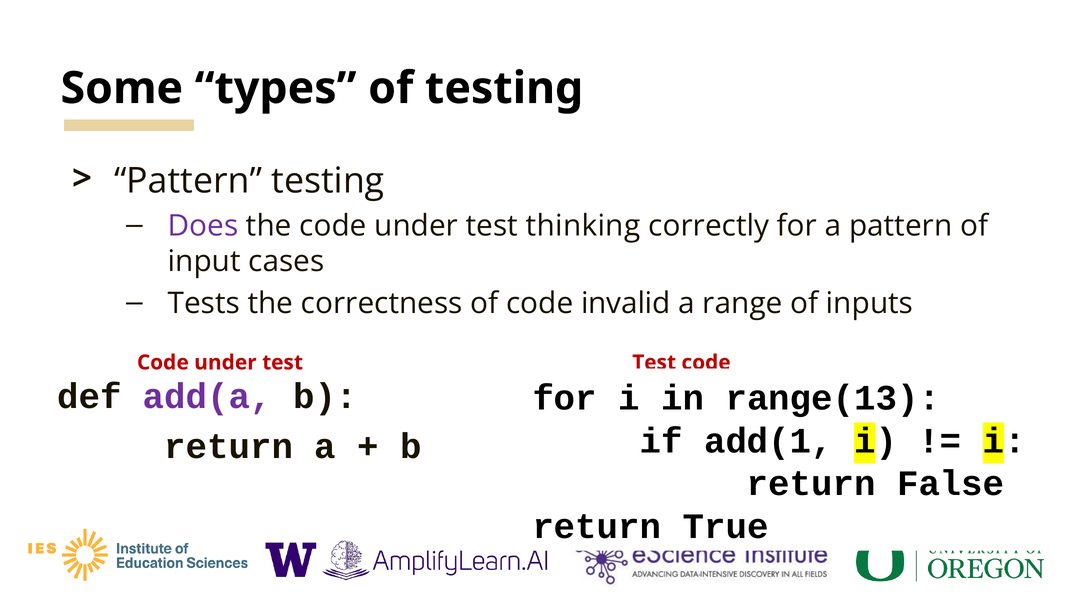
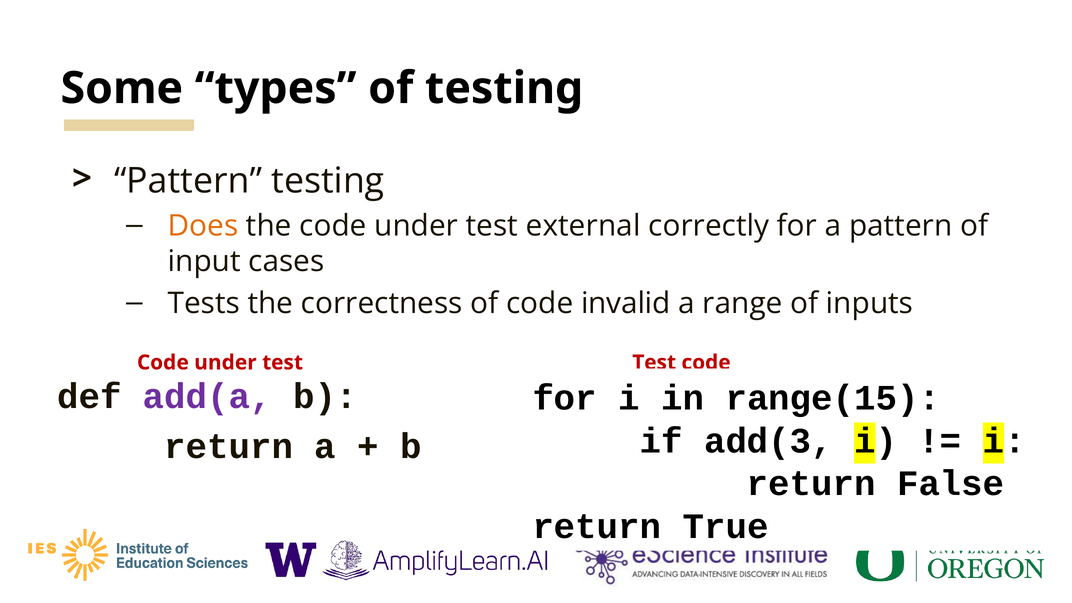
Does colour: purple -> orange (203, 226)
thinking: thinking -> external (583, 226)
range(13: range(13 -> range(15 (833, 398)
add(1: add(1 -> add(3 (768, 441)
